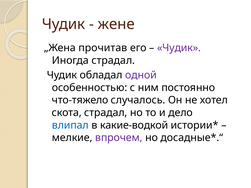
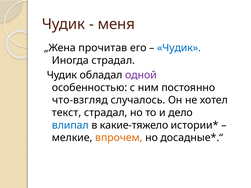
жене: жене -> меня (116, 24)
Чудик colour: purple -> blue (179, 48)
что-тяжело: что-тяжело -> что-взгляд (80, 100)
скота: скота -> текст (67, 113)
какие-водкой: какие-водкой -> какие-тяжело (134, 125)
впрочем colour: purple -> orange (119, 138)
